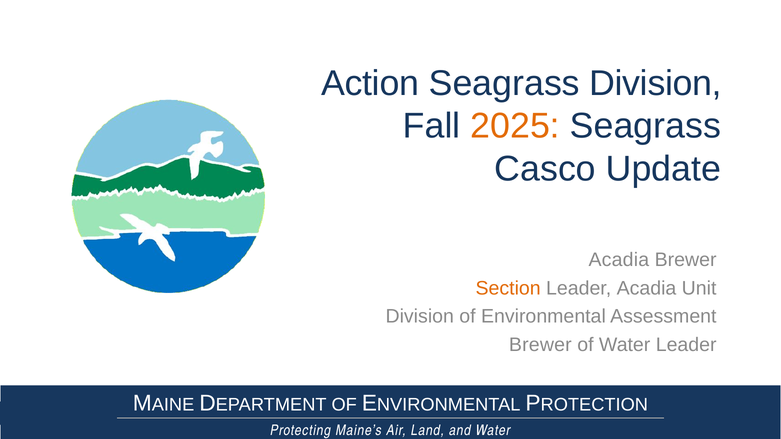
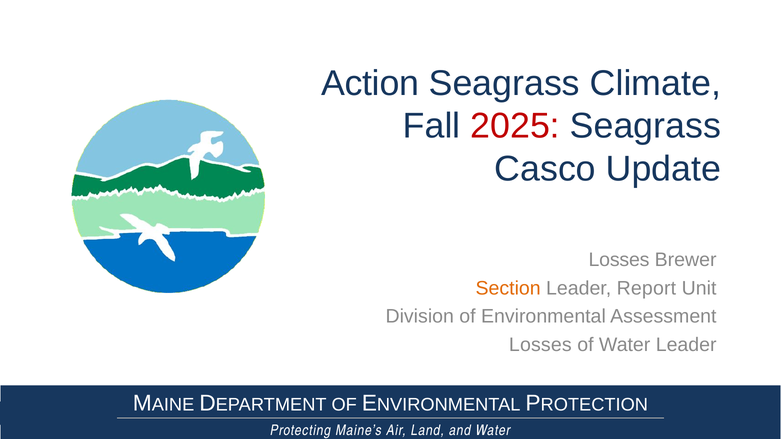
Seagrass Division: Division -> Climate (655, 83)
2025 colour: orange -> red (515, 126)
Acadia: Acadia -> Losses (619, 260)
Leader Acadia: Acadia -> Report (646, 288)
Brewer: Brewer -> Losses (540, 345)
